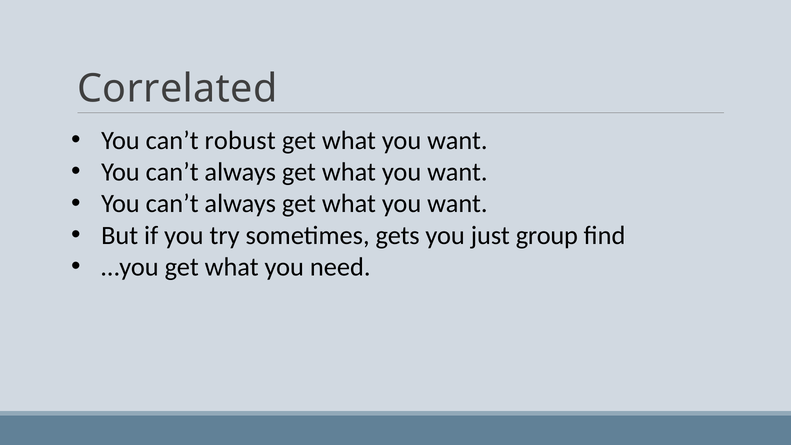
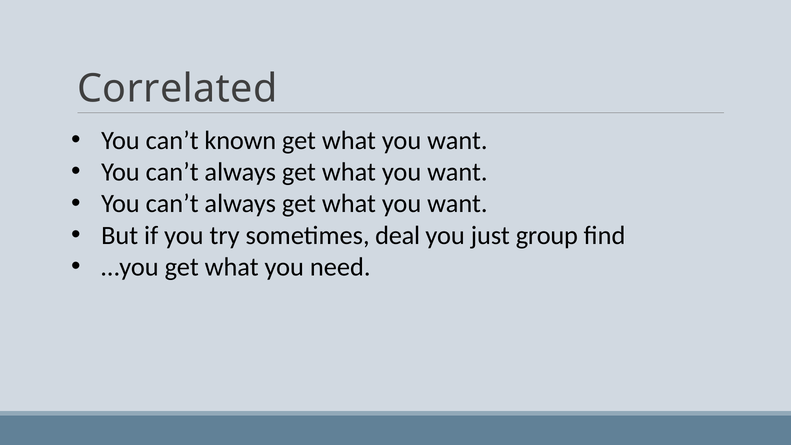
robust: robust -> known (240, 140)
gets: gets -> deal (398, 235)
